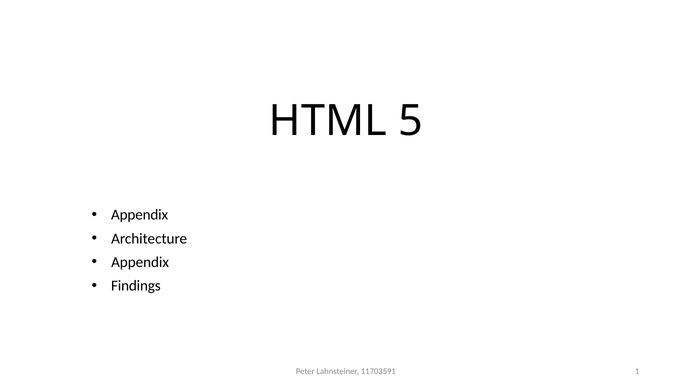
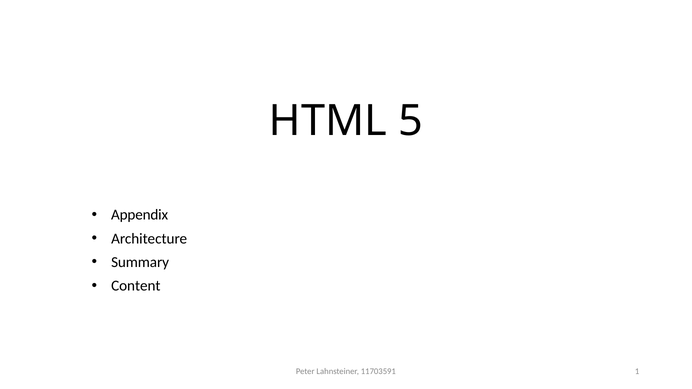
Appendix: Appendix -> Summary (140, 262)
Findings: Findings -> Content (136, 286)
